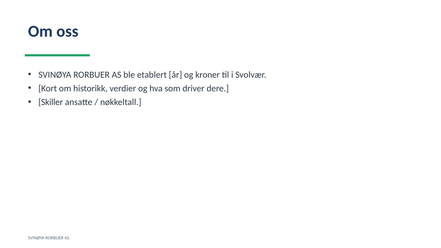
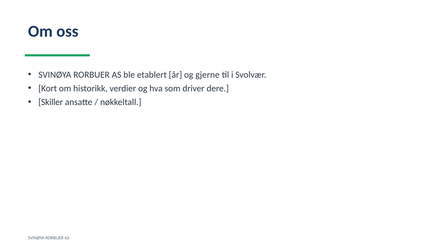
kroner: kroner -> gjerne (208, 75)
